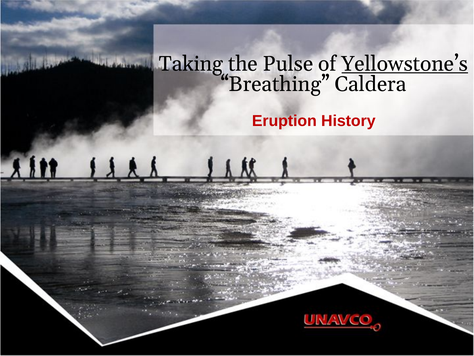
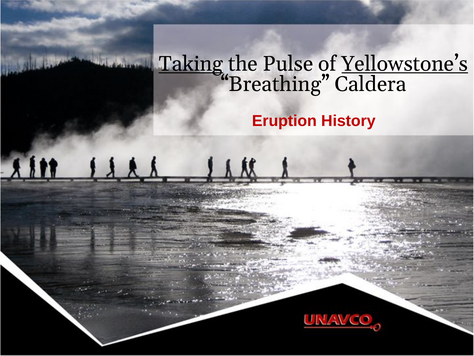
Taking underline: none -> present (191, 64)
